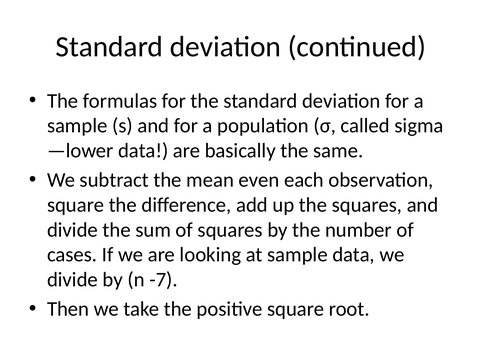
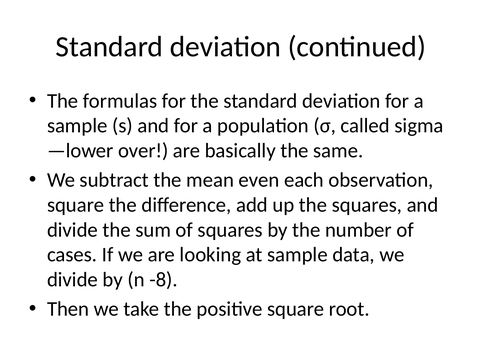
data: data -> over (143, 151)
-7: -7 -> -8 (164, 279)
